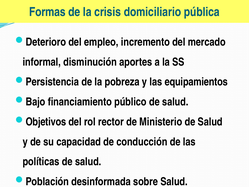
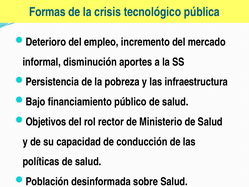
domiciliario: domiciliario -> tecnológico (152, 12)
equipamientos: equipamientos -> infraestructura (196, 82)
